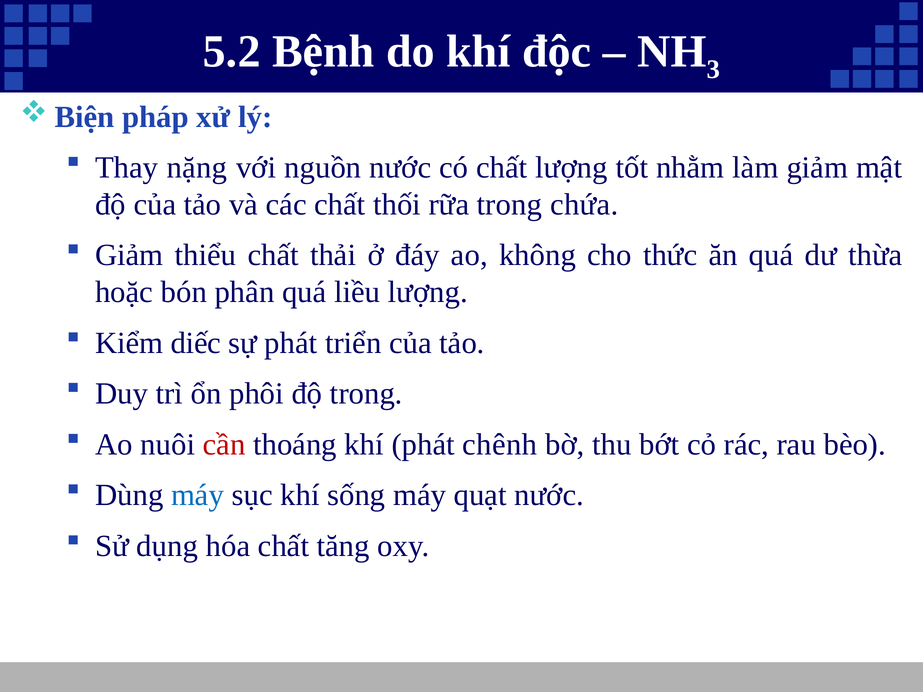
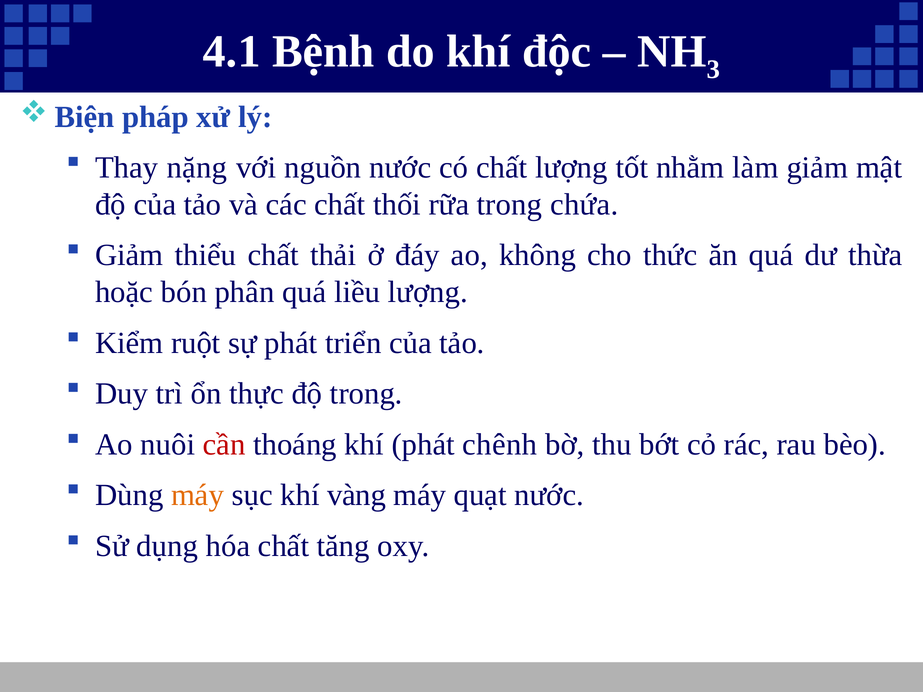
5.2: 5.2 -> 4.1 (232, 52)
diếc: diếc -> ruột (196, 343)
phôi: phôi -> thực (256, 394)
máy colour: blue -> orange (198, 495)
sống: sống -> vàng (356, 495)
